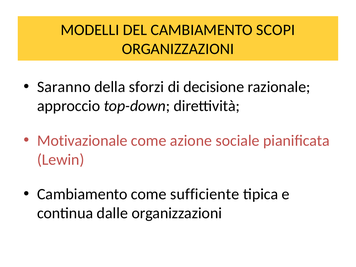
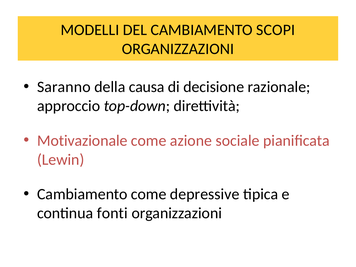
sforzi: sforzi -> causa (147, 87)
sufficiente: sufficiente -> depressive (205, 194)
dalle: dalle -> fonti (112, 213)
